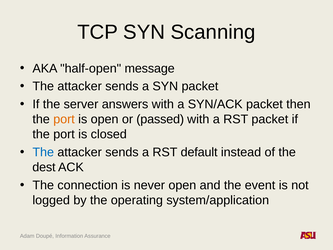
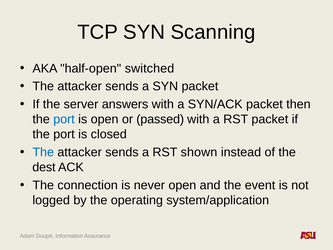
message: message -> switched (150, 68)
port colour: orange -> blue (64, 119)
default: default -> shown (199, 152)
